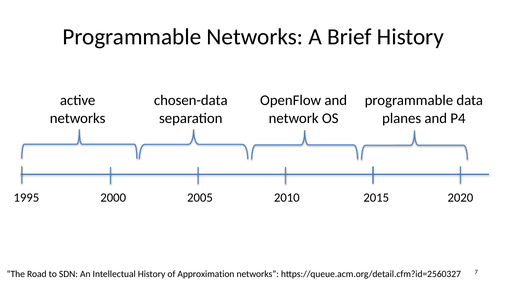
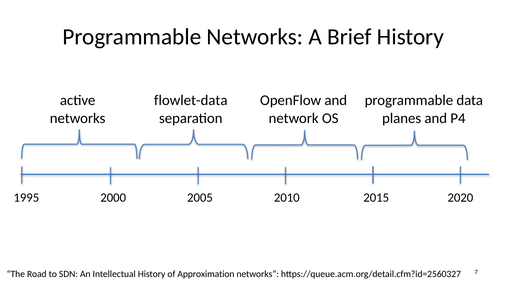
chosen-data: chosen-data -> flowlet-data (191, 100)
